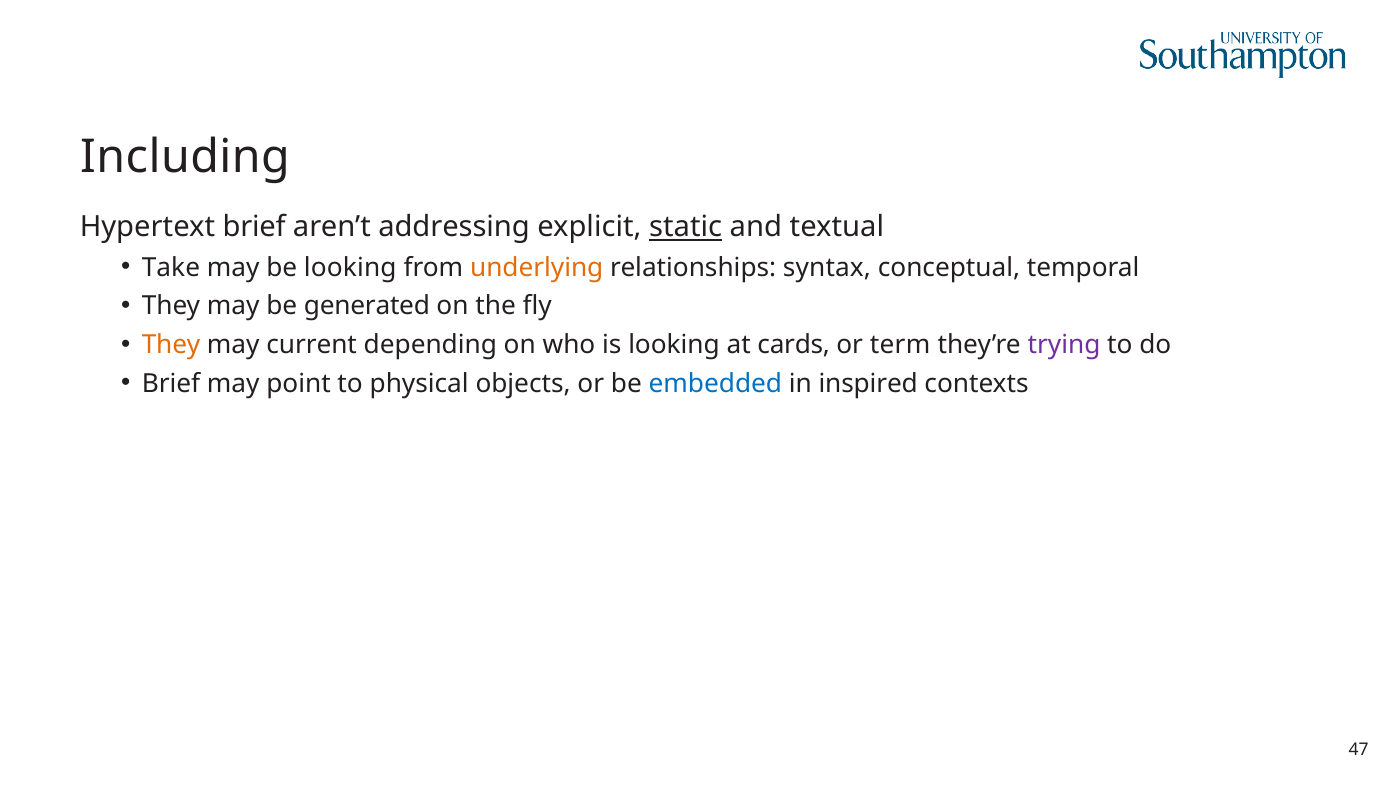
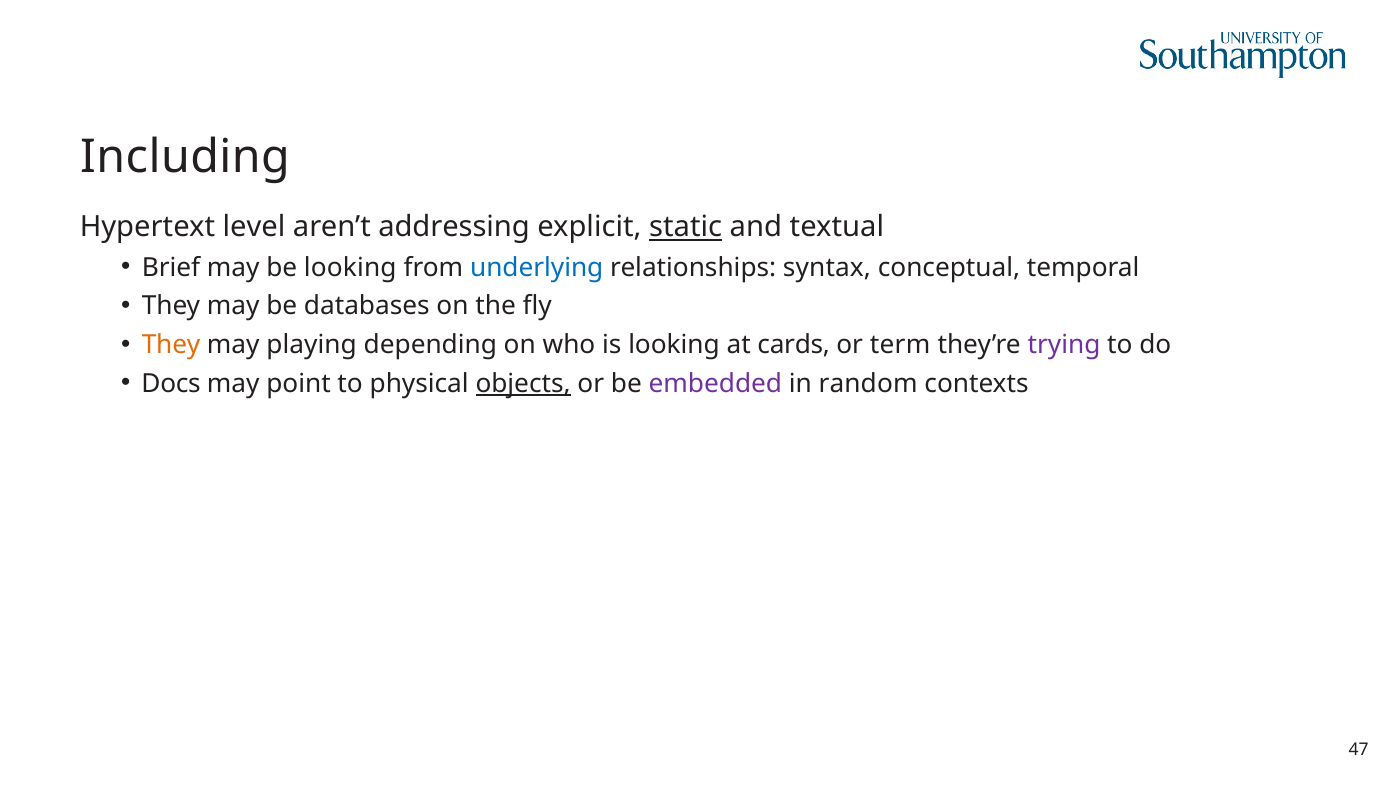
Hypertext brief: brief -> level (254, 227)
Take: Take -> Brief (171, 267)
underlying colour: orange -> blue (537, 267)
generated: generated -> databases (367, 306)
current: current -> playing (312, 345)
Brief: Brief -> Docs (171, 384)
objects underline: none -> present (523, 384)
embedded colour: blue -> purple (715, 384)
inspired: inspired -> random (868, 384)
